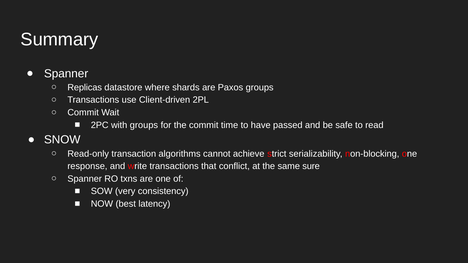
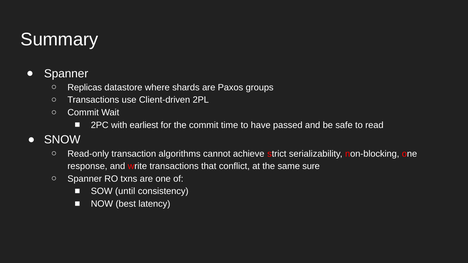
with groups: groups -> earliest (144, 125)
very: very -> until (125, 191)
